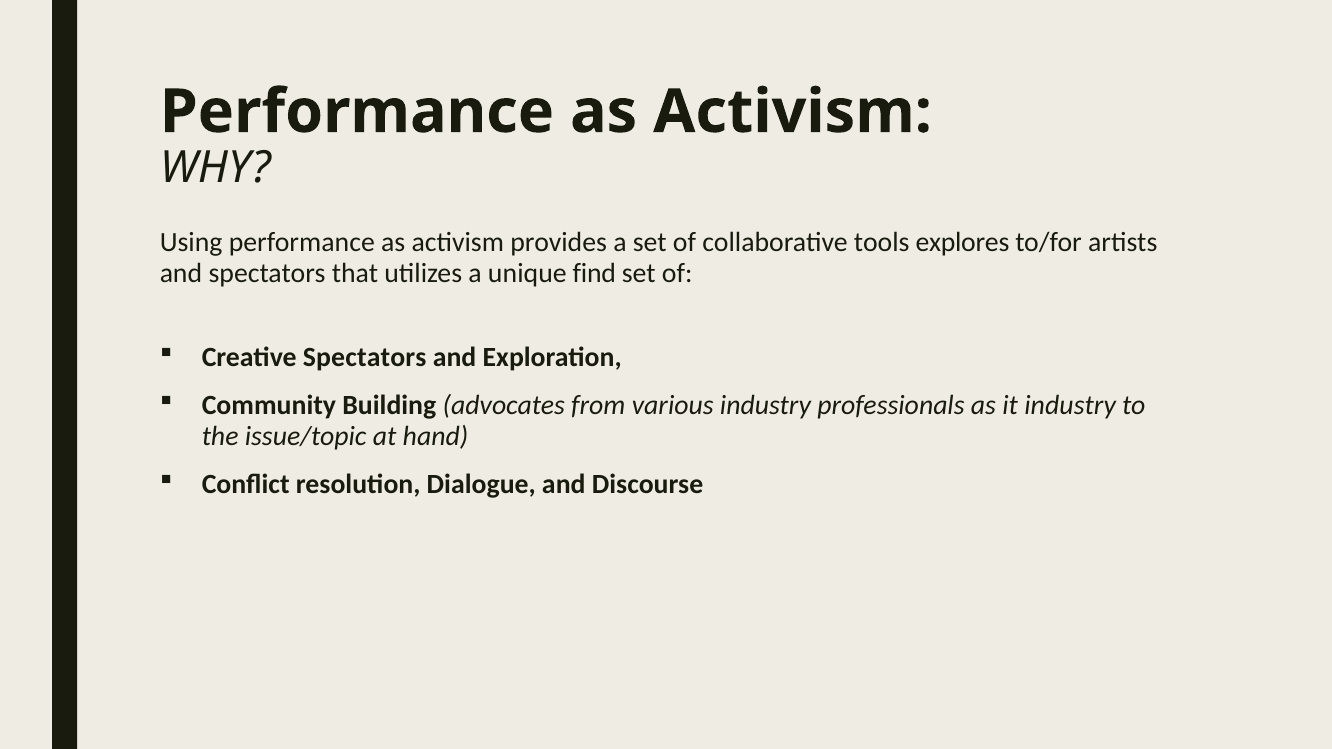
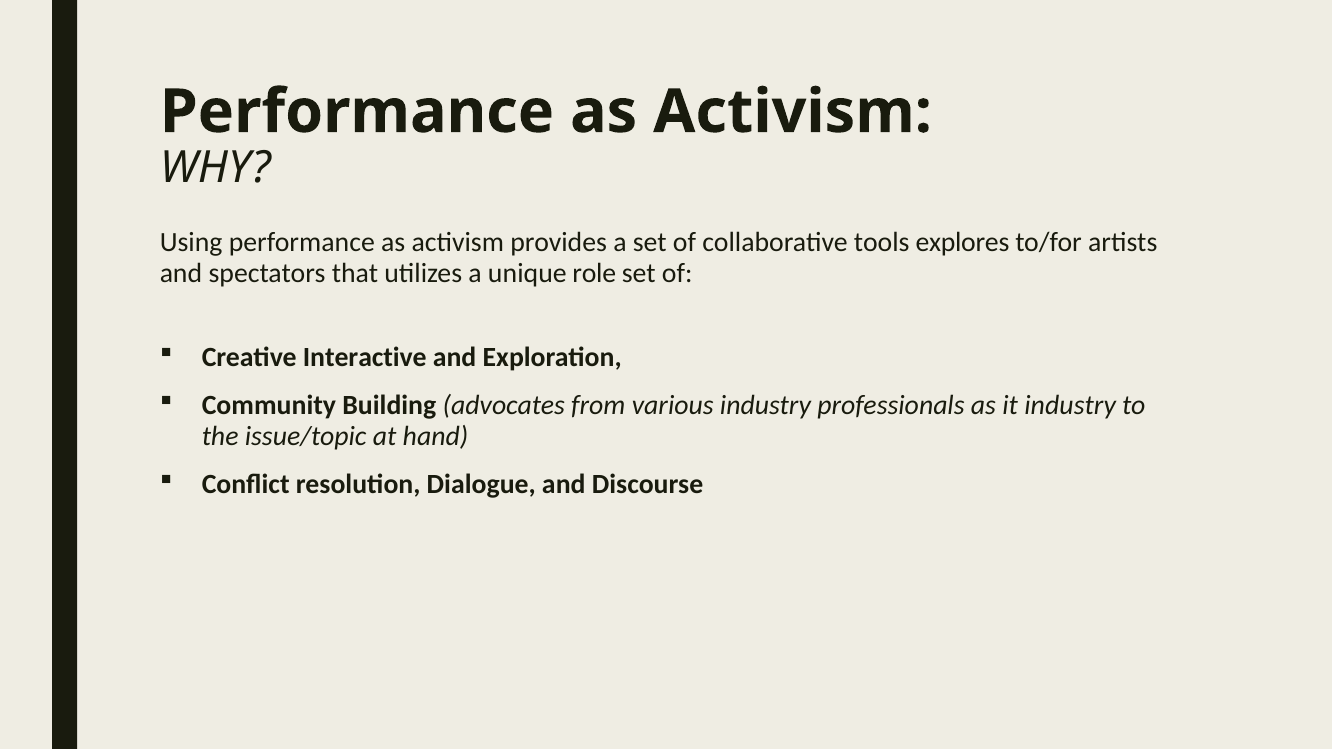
find: find -> role (594, 274)
Creative Spectators: Spectators -> Interactive (365, 357)
